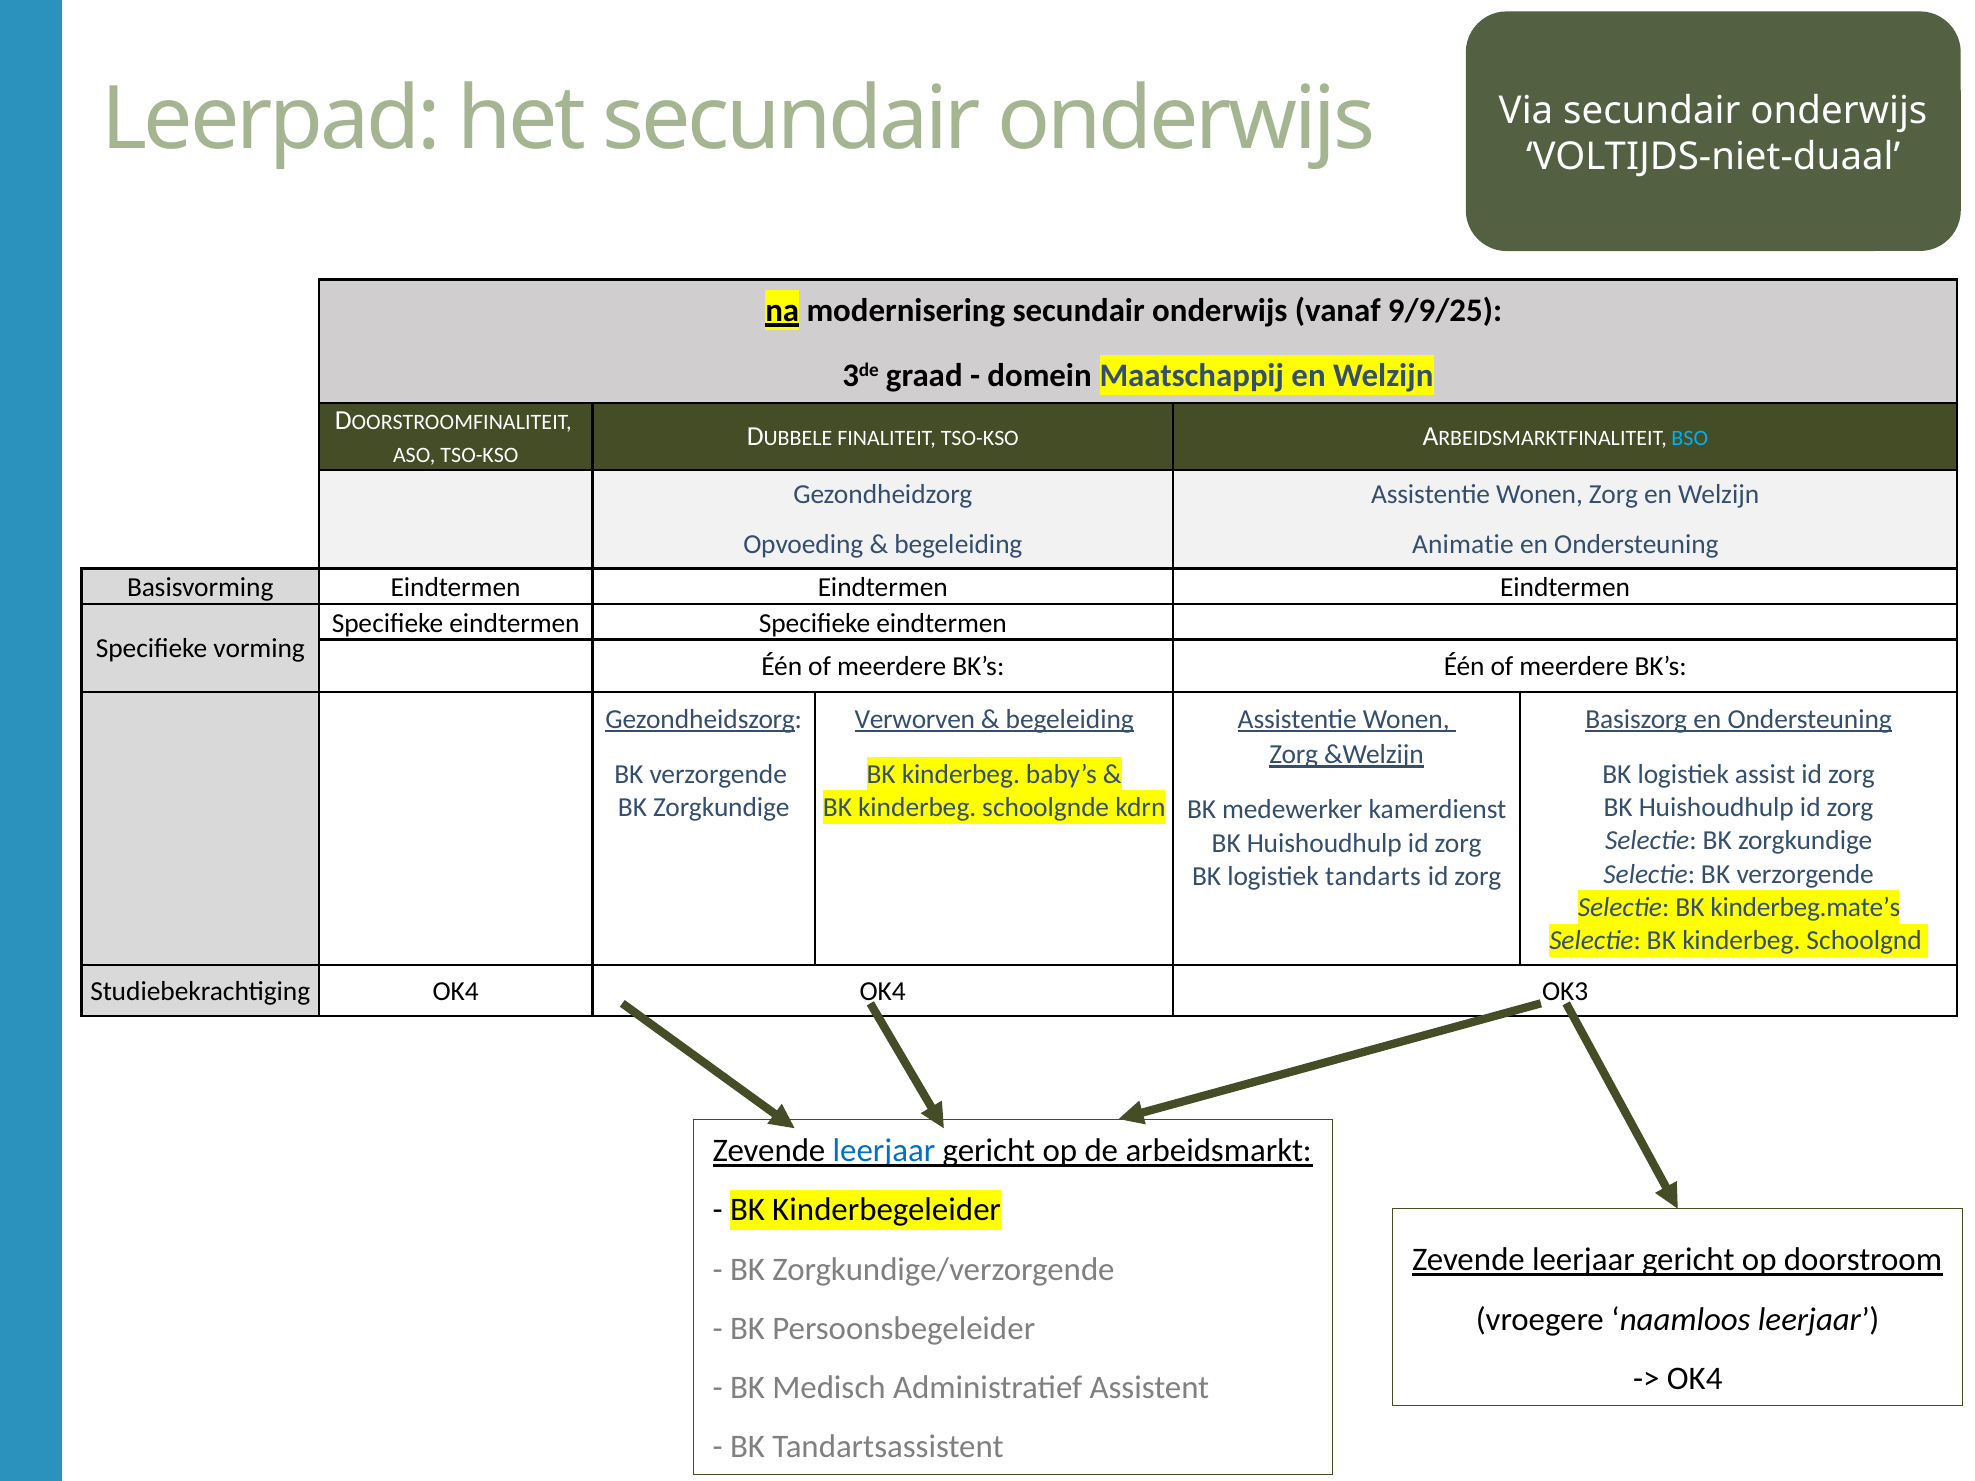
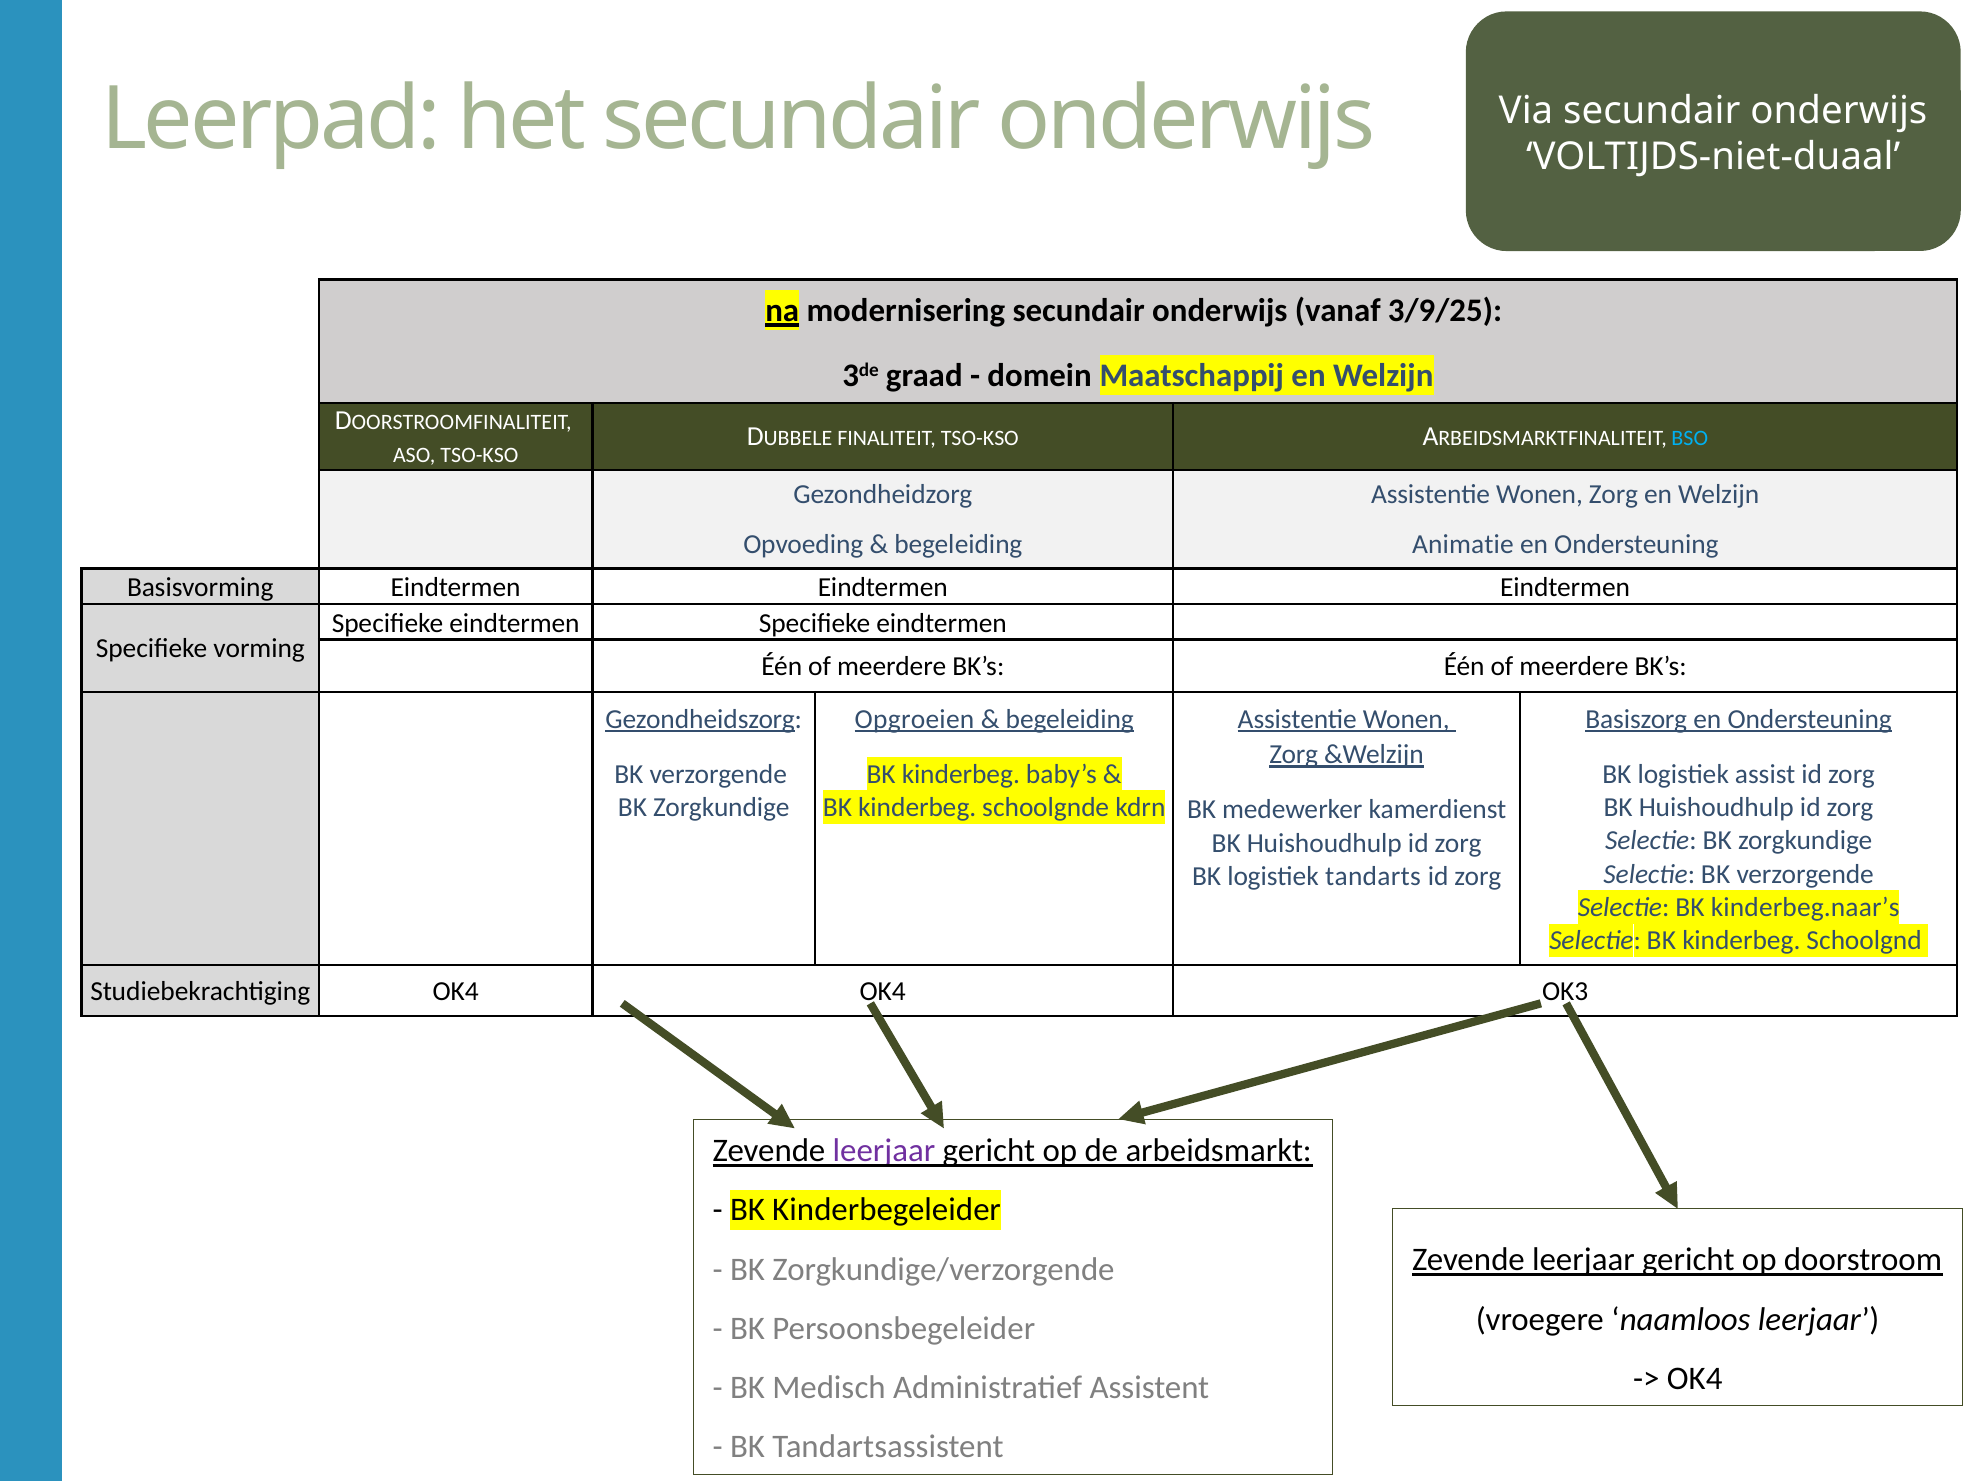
9/9/25: 9/9/25 -> 3/9/25 (1445, 311)
Verworven: Verworven -> Opgroeien (915, 719)
kinderbeg.mate’s: kinderbeg.mate’s -> kinderbeg.naar’s (1805, 907)
leerjaar colour: blue -> purple (884, 1151)
